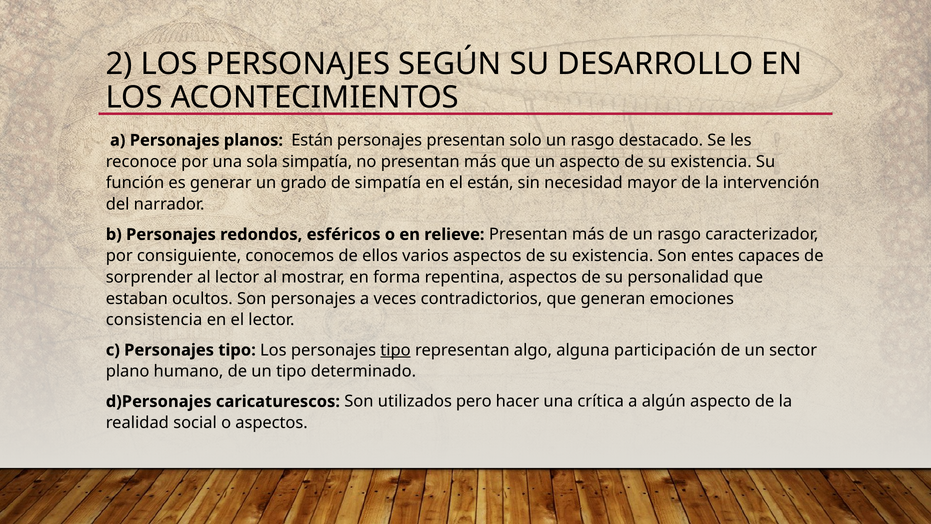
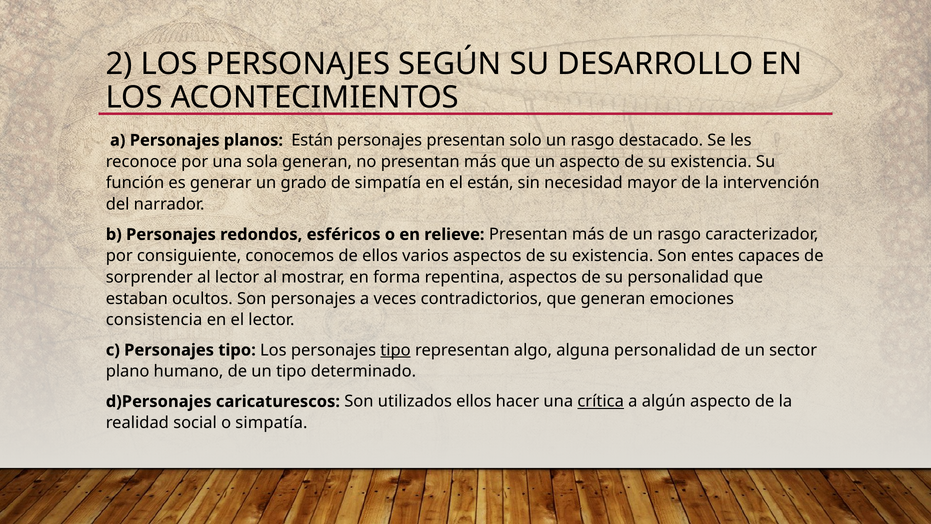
sola simpatía: simpatía -> generan (317, 162)
alguna participación: participación -> personalidad (665, 350)
utilizados pero: pero -> ellos (474, 401)
crítica underline: none -> present (601, 401)
o aspectos: aspectos -> simpatía (271, 423)
